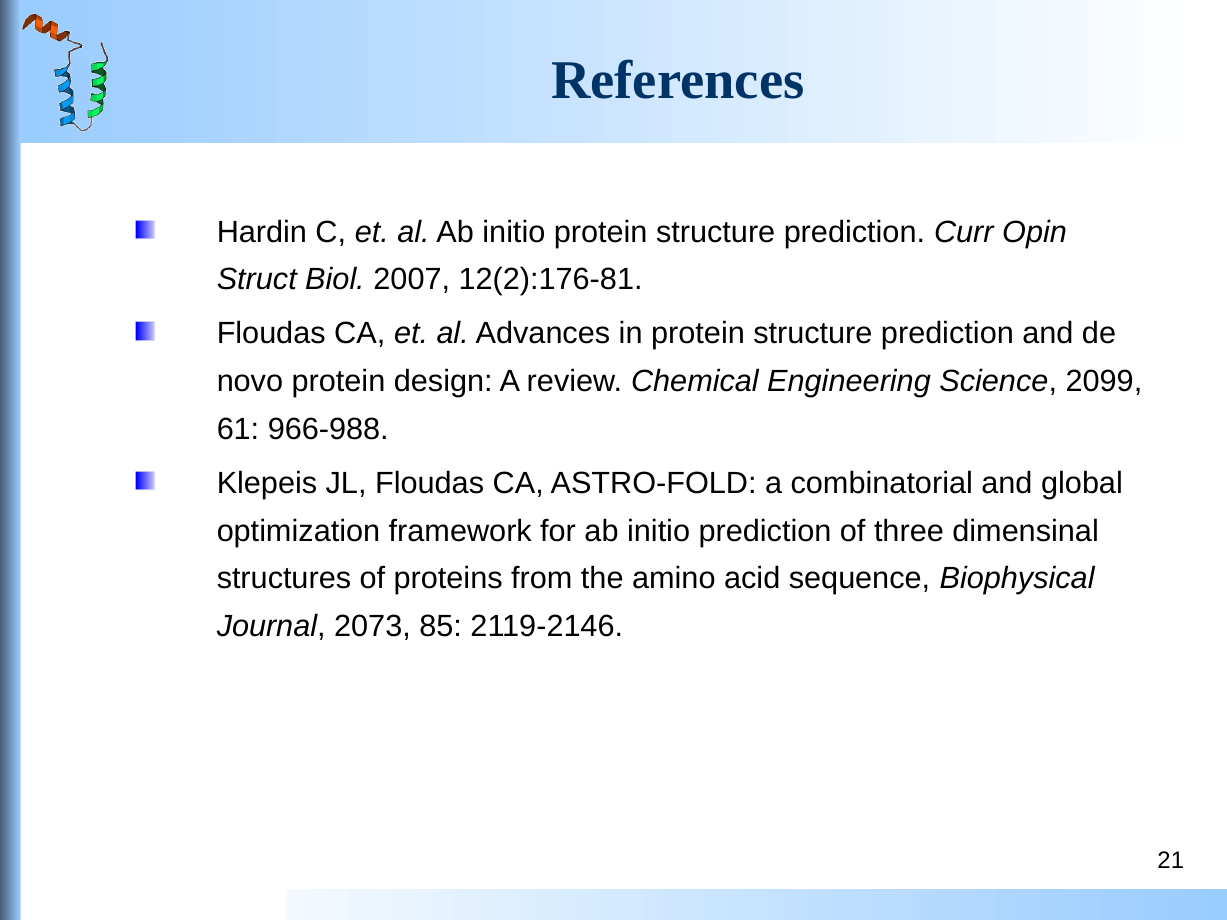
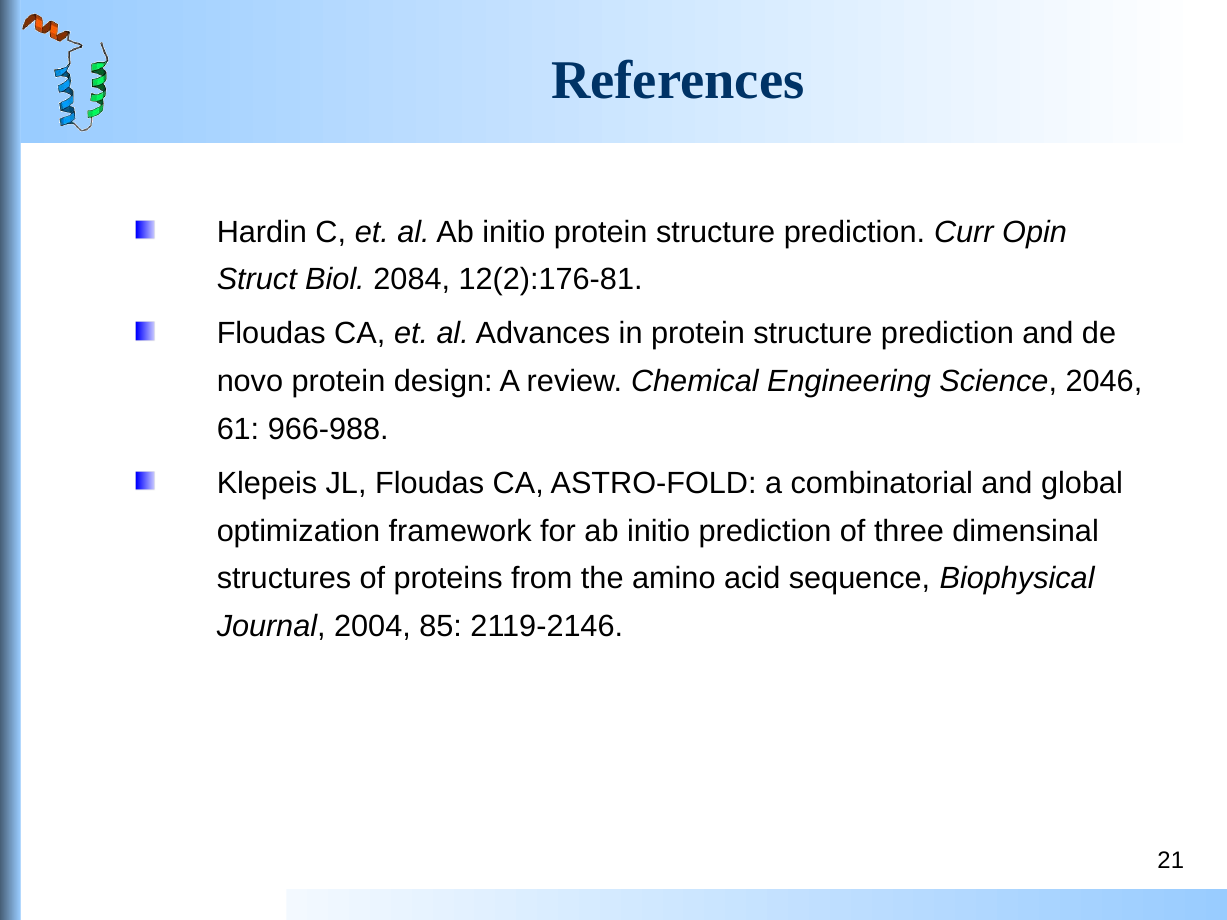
2007: 2007 -> 2084 (412, 280)
2099: 2099 -> 2046 (1104, 382)
2073: 2073 -> 2004 (372, 627)
